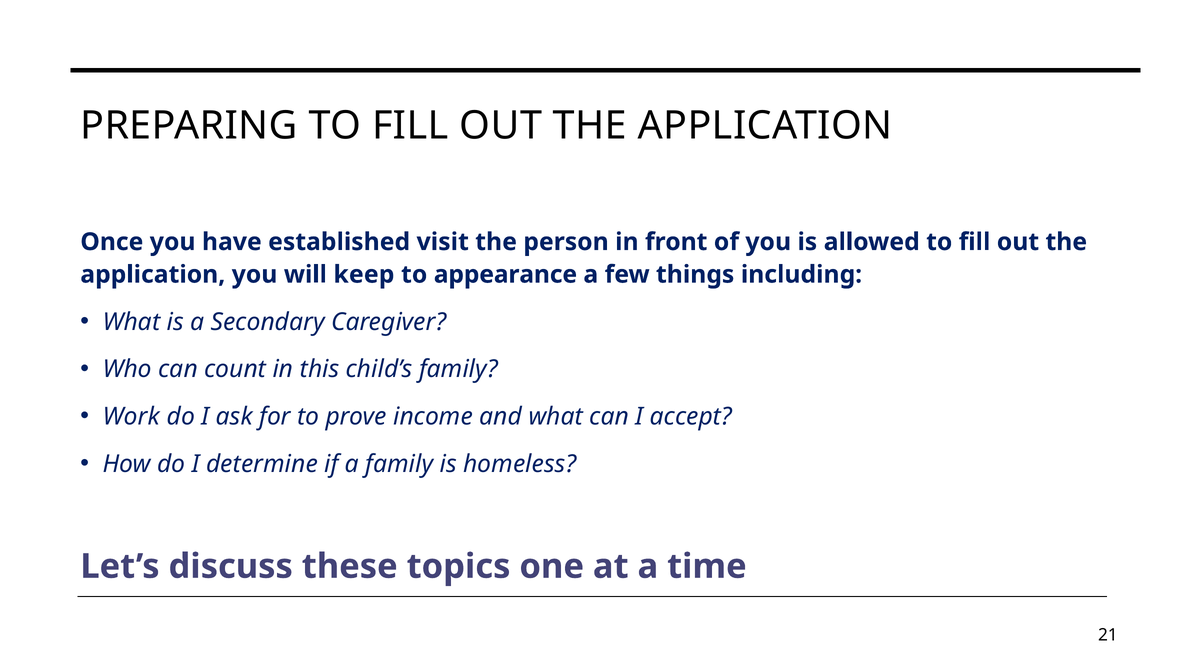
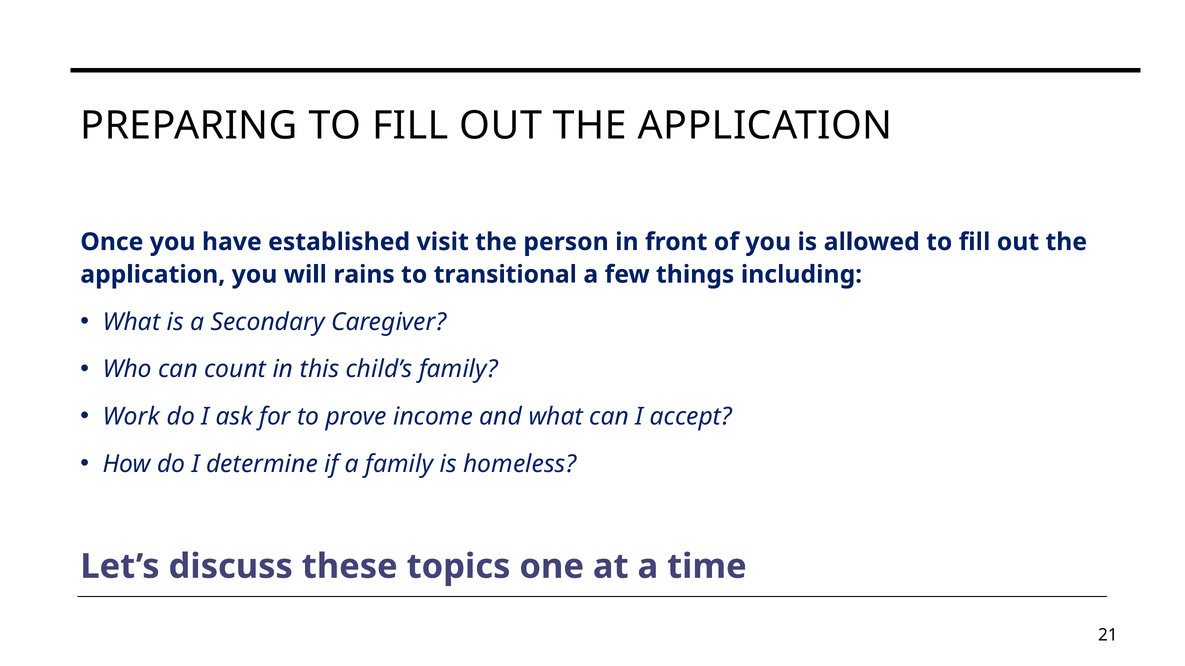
keep: keep -> rains (364, 275)
appearance: appearance -> transitional (505, 275)
